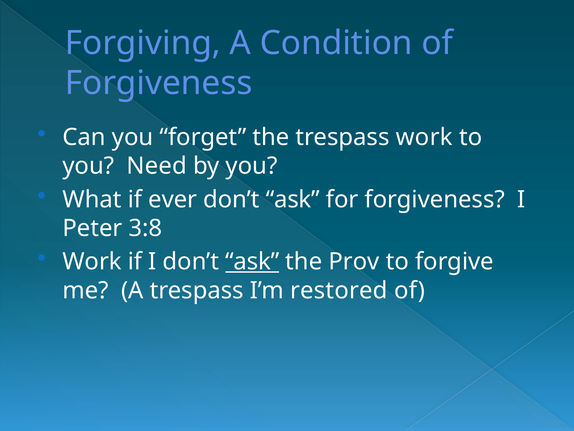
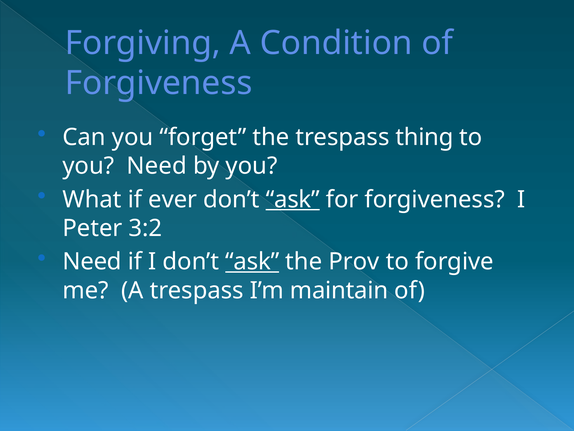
trespass work: work -> thing (424, 137)
ask underline: none -> present (293, 199)
3:8: 3:8 -> 3:2 (145, 228)
Work: Work -> Need (92, 261)
restored: restored -> maintain (339, 290)
